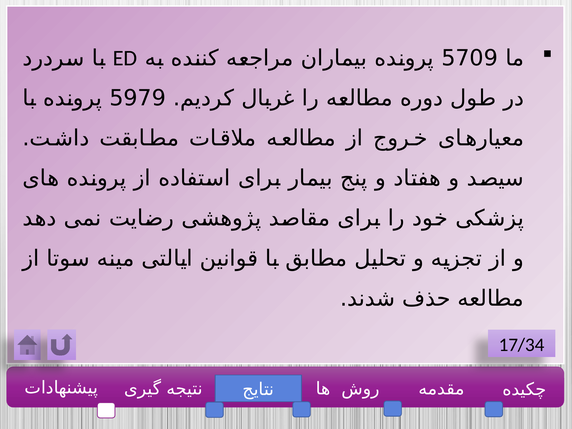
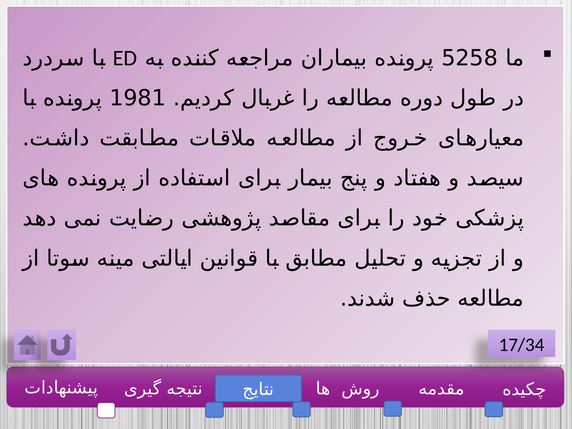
5709: 5709 -> 5258 (470, 58)
5979: 5979 -> 1981 (138, 98)
